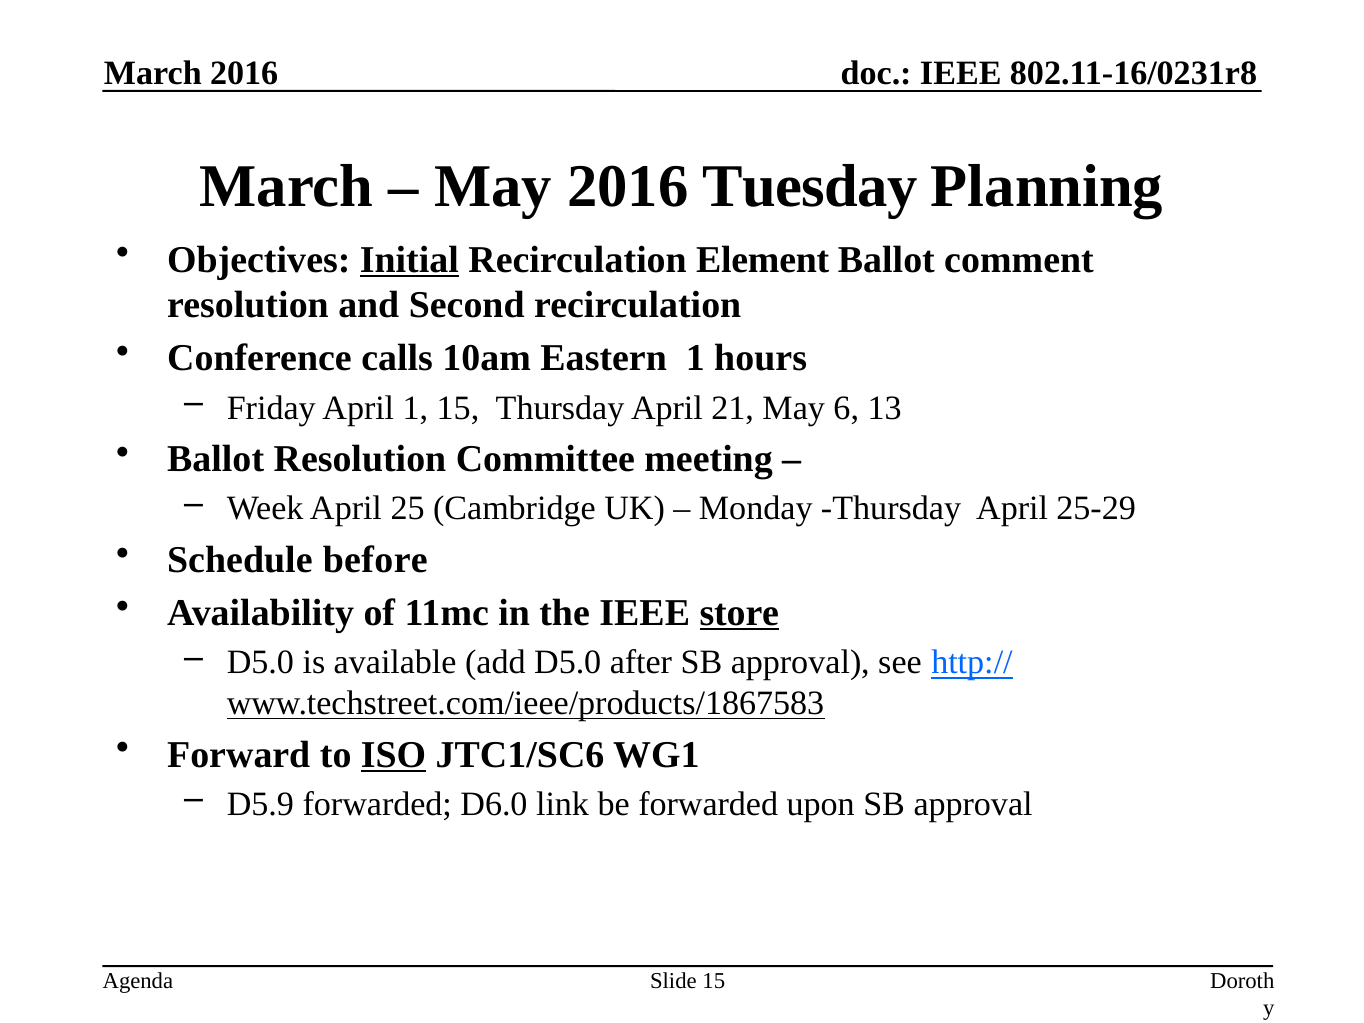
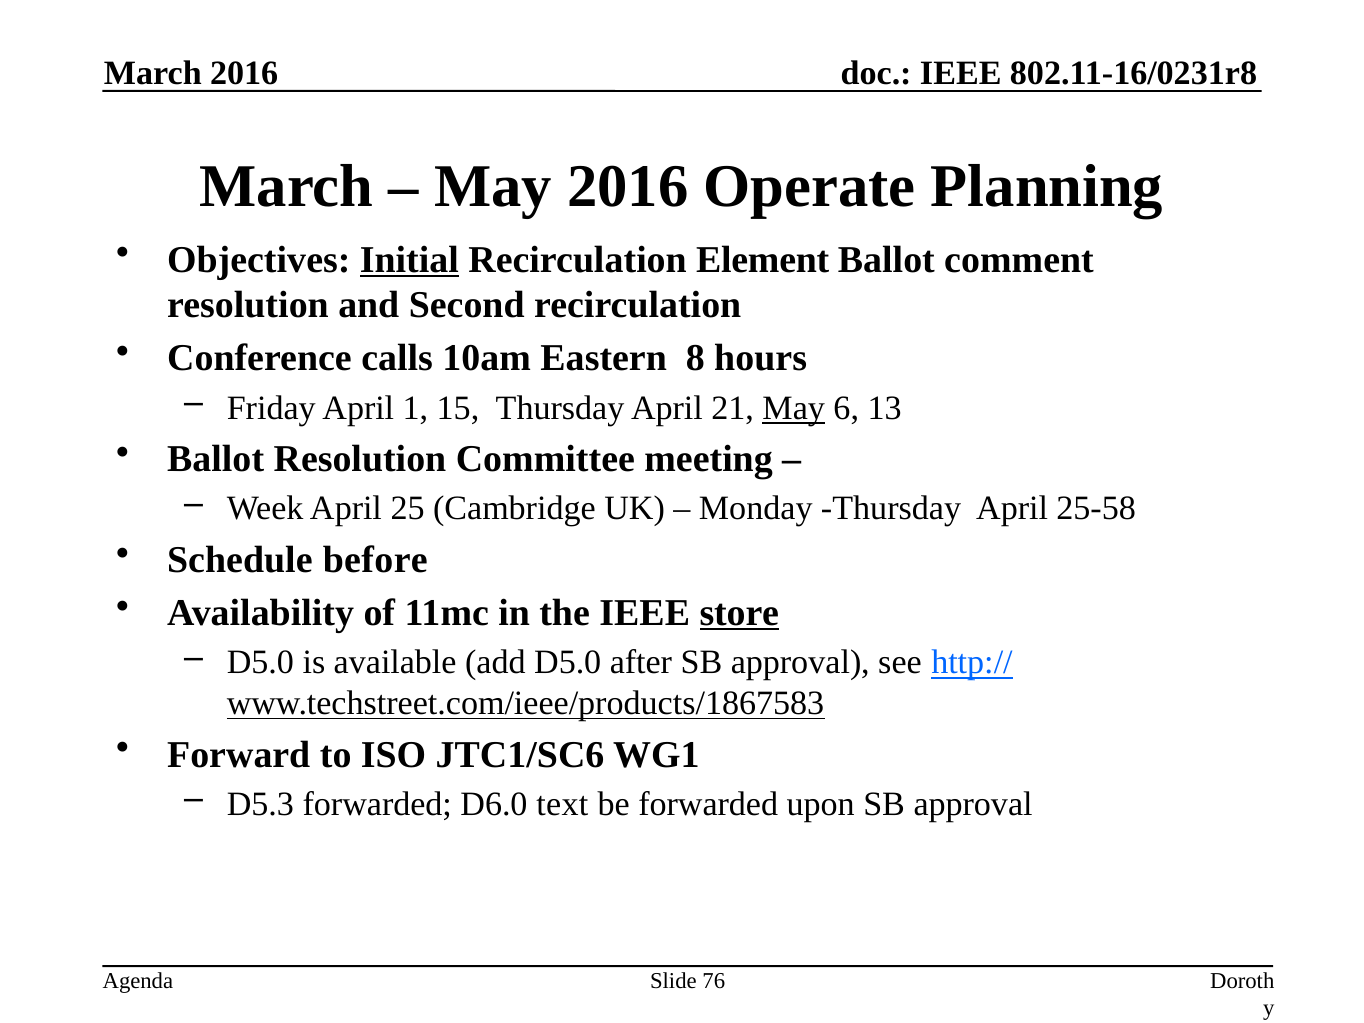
Tuesday: Tuesday -> Operate (810, 186)
Eastern 1: 1 -> 8 (695, 358)
May underline: none -> present (794, 408)
25-29: 25-29 -> 25-58 (1096, 509)
ISO underline: present -> none (394, 754)
D5.9: D5.9 -> D5.3 (260, 804)
link: link -> text (562, 804)
Slide 15: 15 -> 76 (714, 981)
